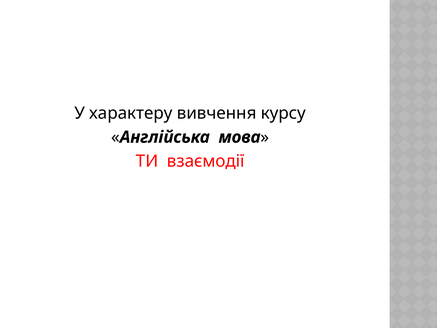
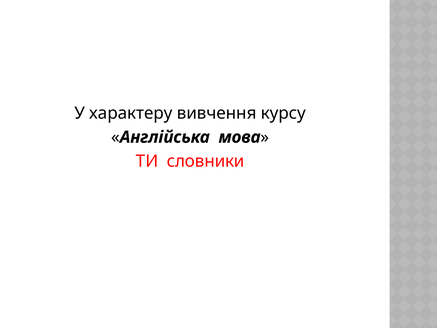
взаємодії: взаємодії -> словники (206, 161)
